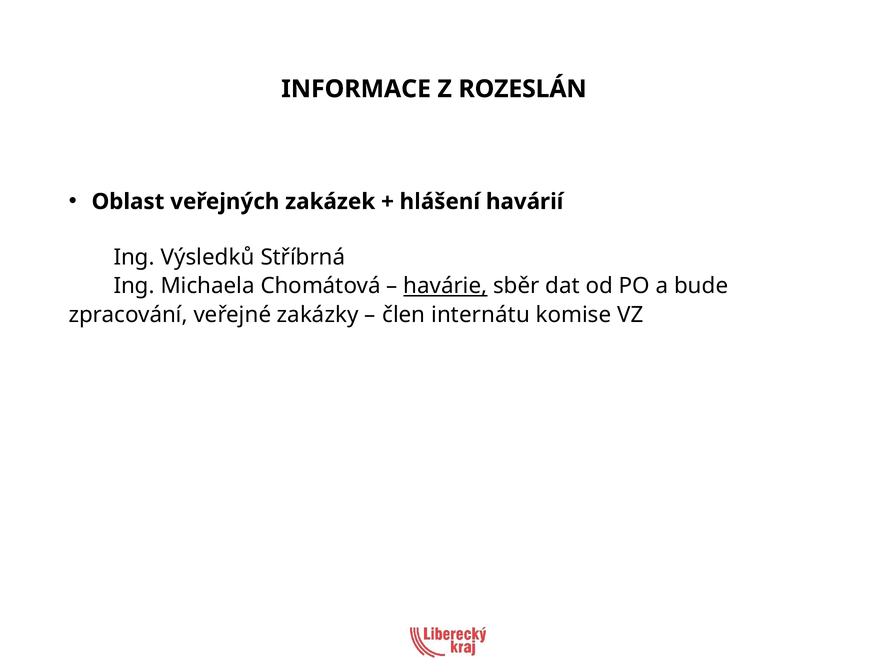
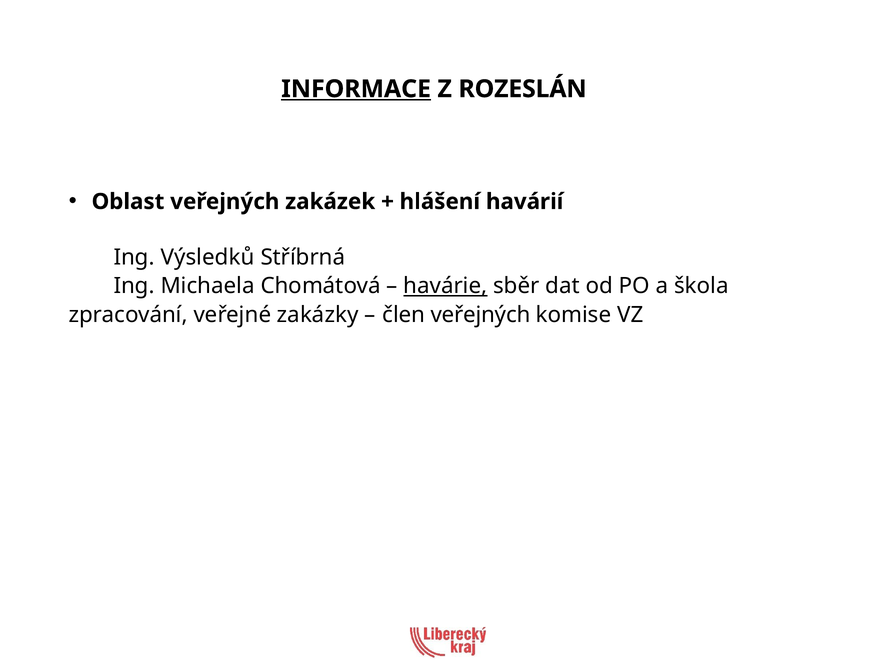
INFORMACE underline: none -> present (356, 89)
bude: bude -> škola (701, 286)
člen internátu: internátu -> veřejných (481, 315)
